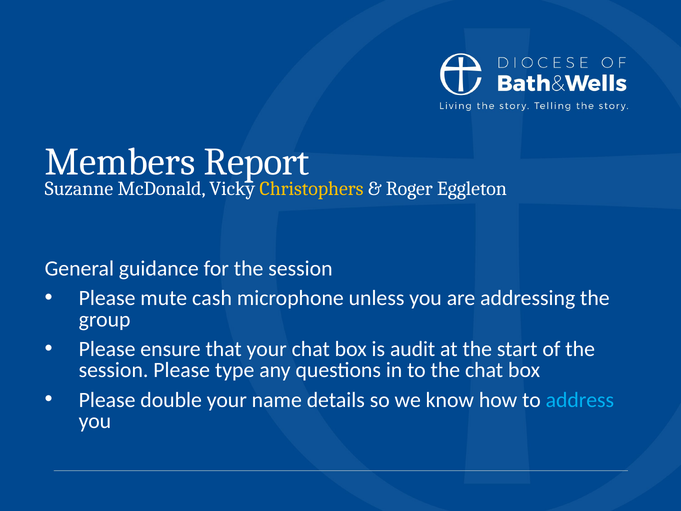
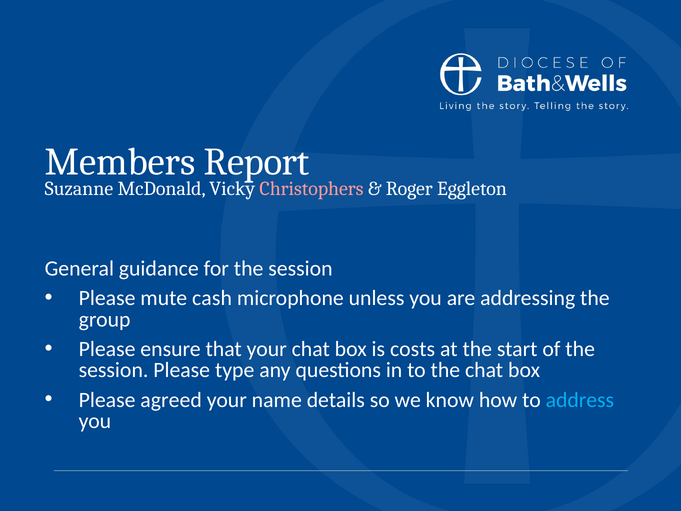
Christophers colour: yellow -> pink (311, 189)
audit: audit -> costs (413, 349)
double: double -> agreed (171, 400)
